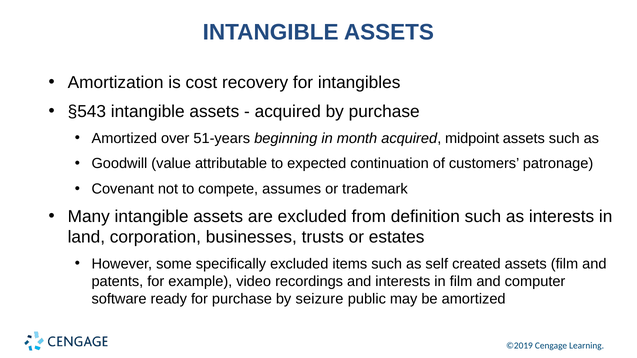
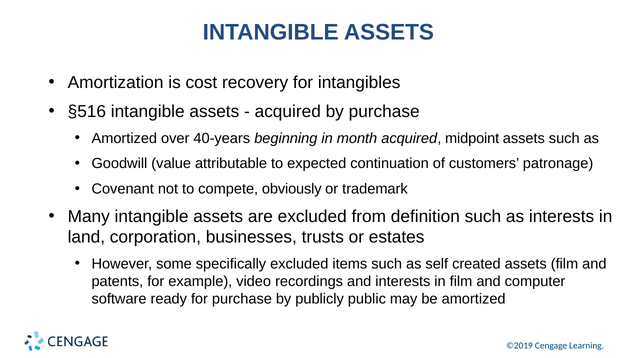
§543: §543 -> §516 (87, 111)
51-years: 51-years -> 40-years (222, 138)
assumes: assumes -> obviously (292, 189)
seizure: seizure -> publicly (320, 299)
